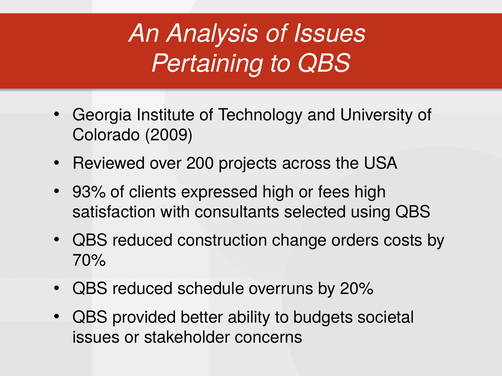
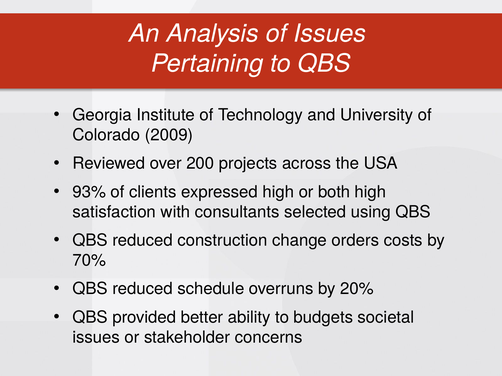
fees: fees -> both (334, 192)
